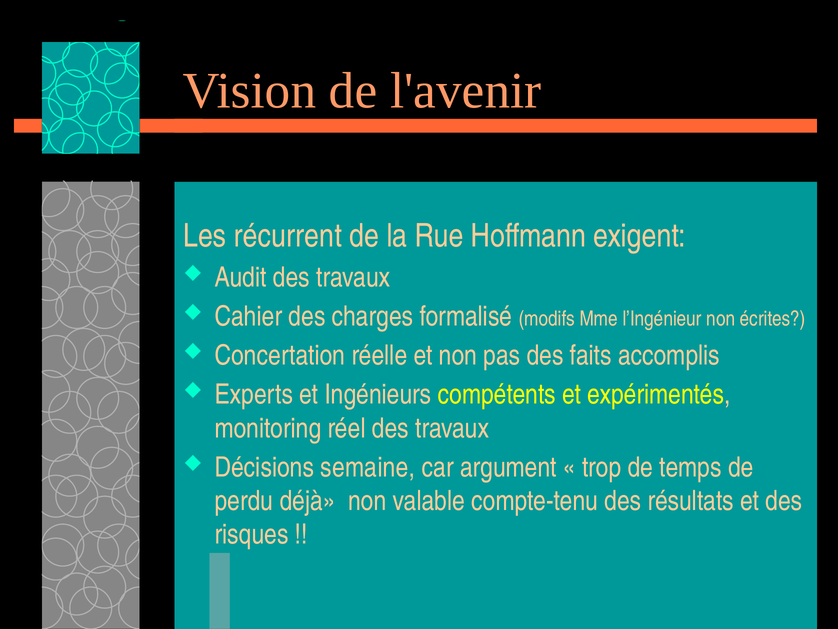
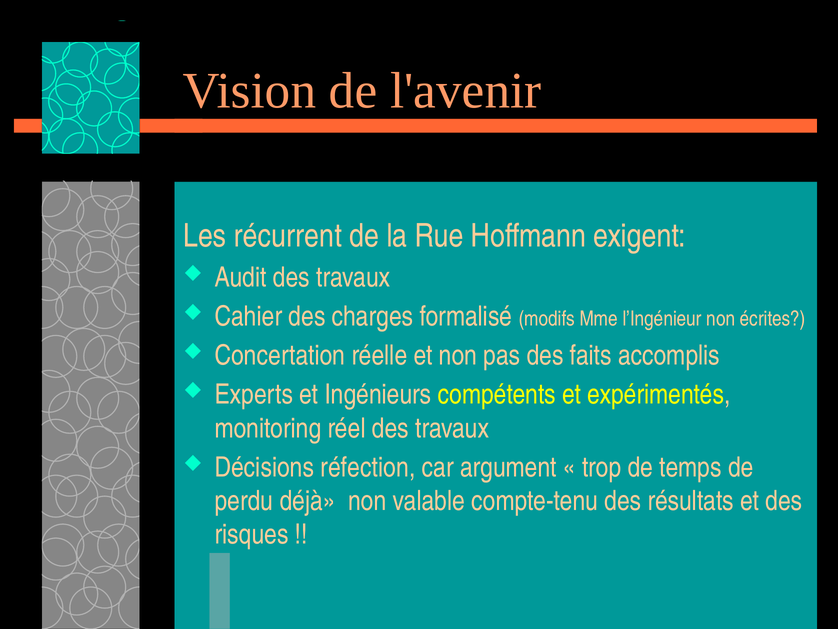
semaine: semaine -> réfection (368, 467)
